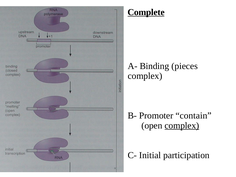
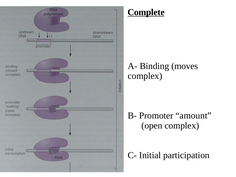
pieces: pieces -> moves (185, 66)
contain: contain -> amount (194, 116)
complex underline: present -> none (182, 126)
